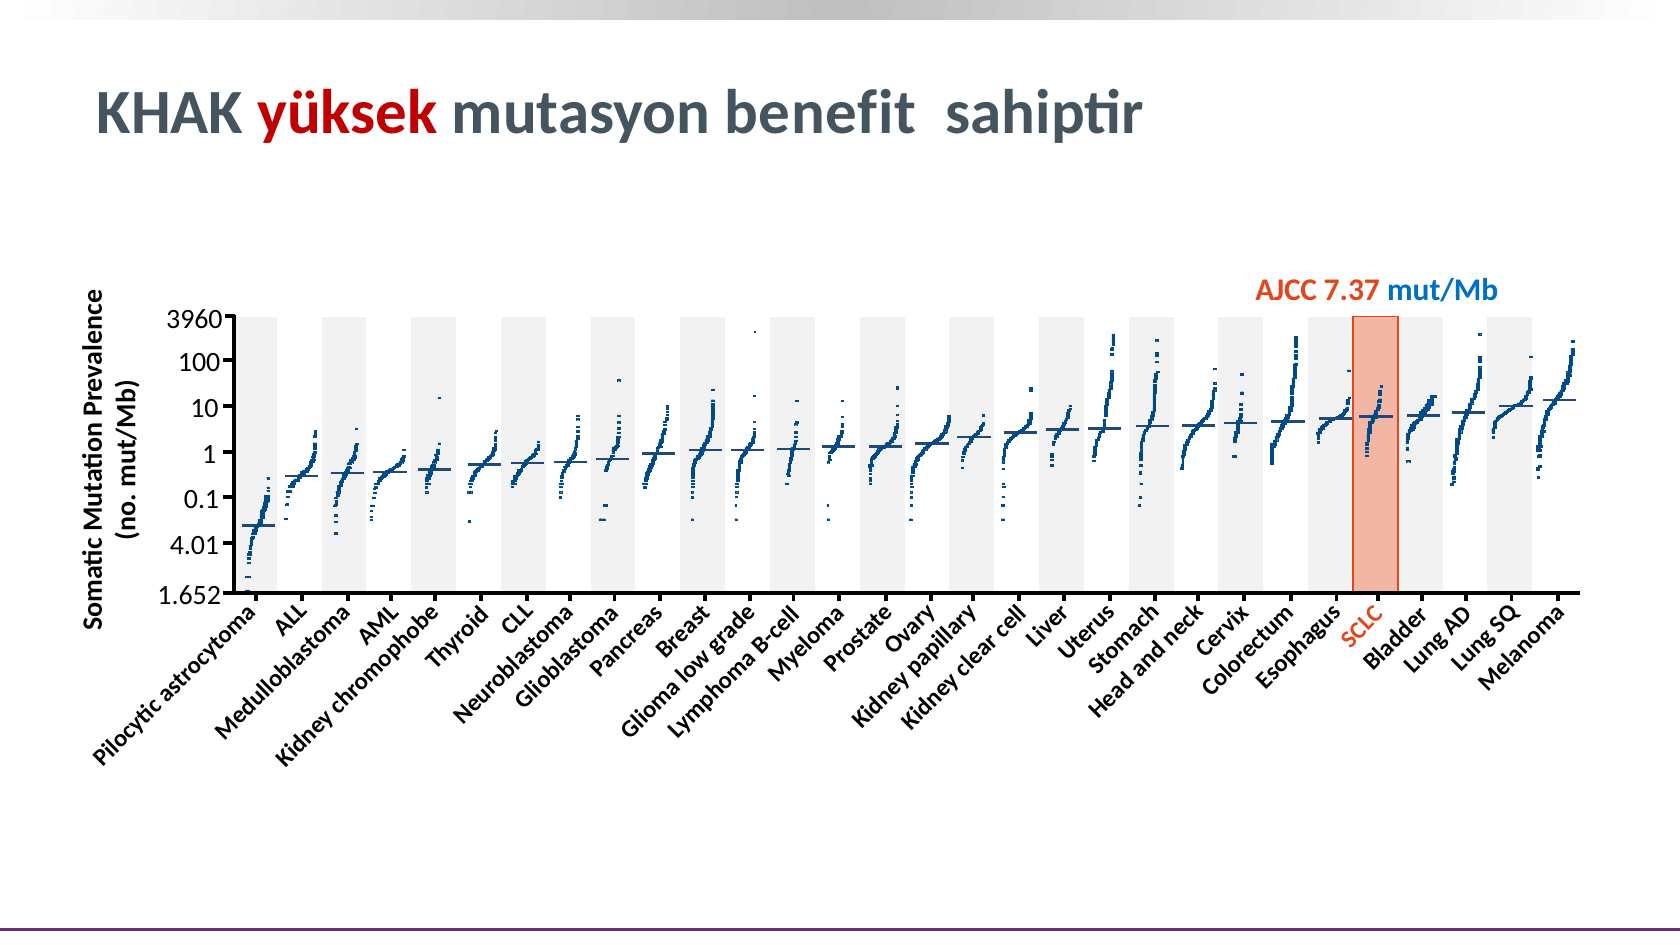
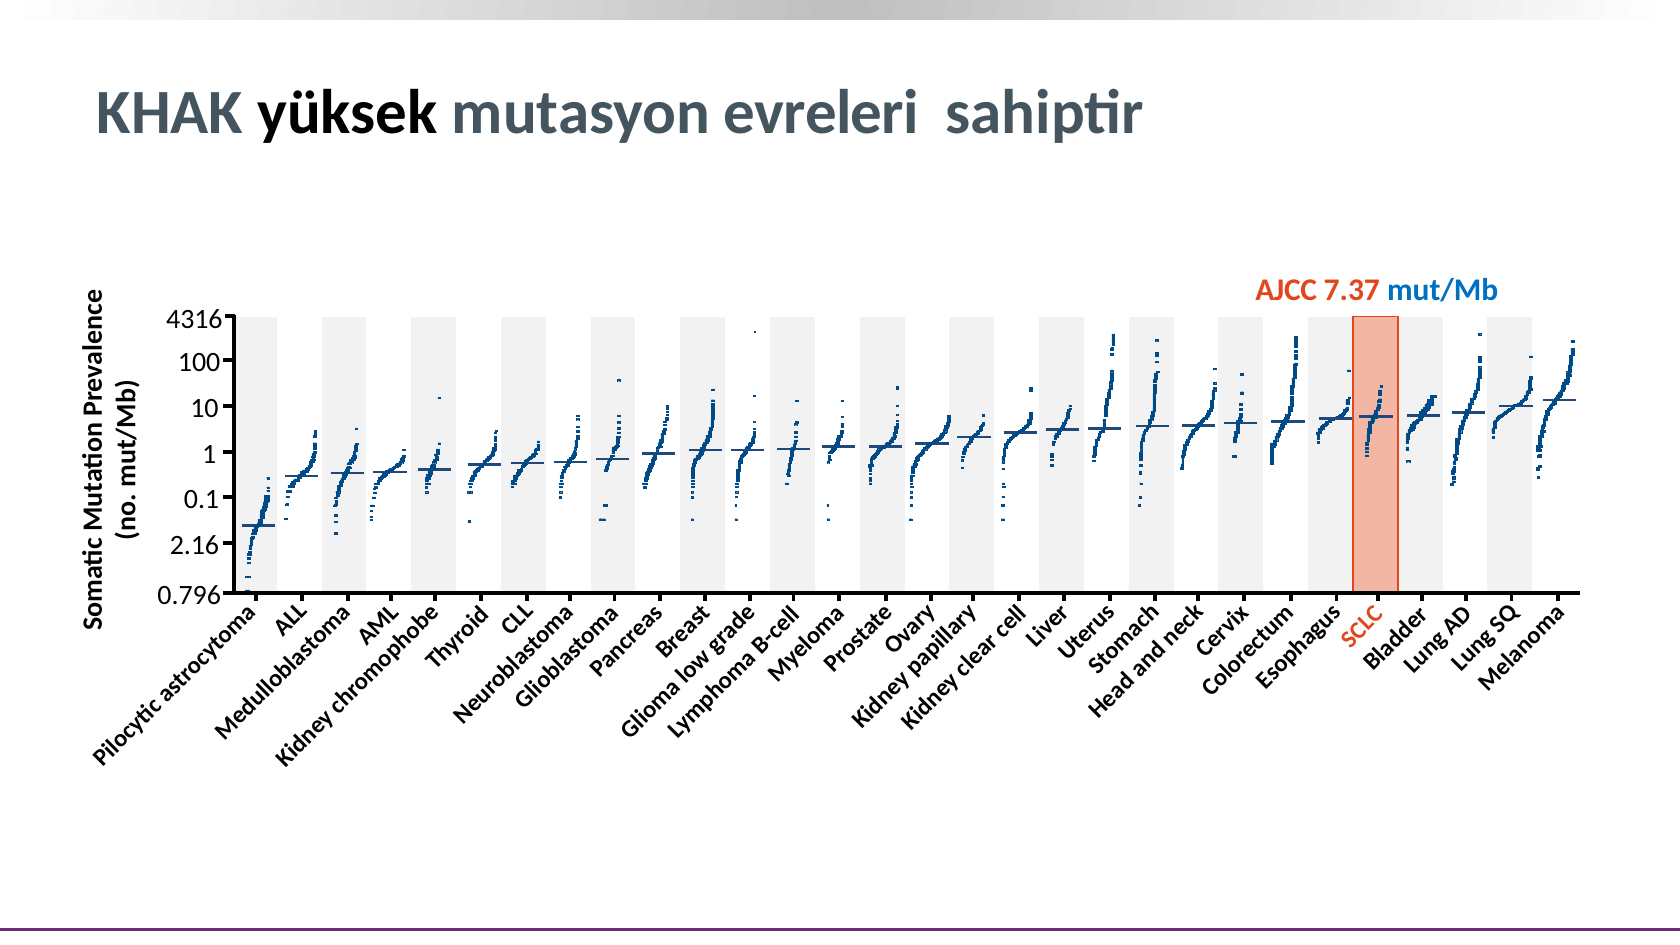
yüksek colour: red -> black (348, 113)
benefit: benefit -> evreleri (821, 113)
3960: 3960 -> 4316 (194, 319)
4.01: 4.01 -> 2.16 (194, 545)
1.652: 1.652 -> 0.796 (189, 595)
